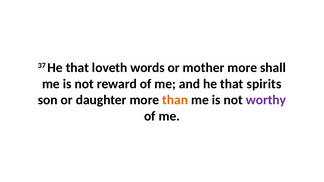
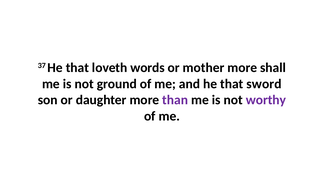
reward: reward -> ground (117, 84)
spirits: spirits -> sword (264, 84)
than colour: orange -> purple (175, 100)
